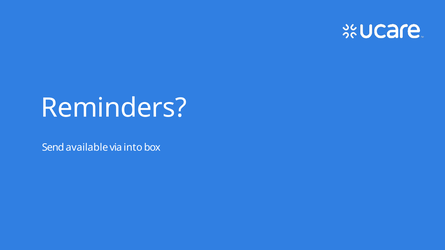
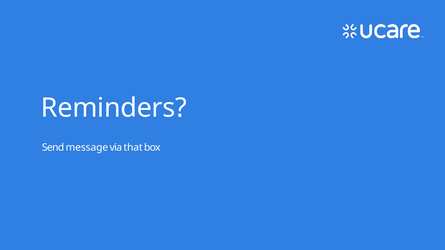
available: available -> message (87, 148)
into: into -> that (133, 148)
